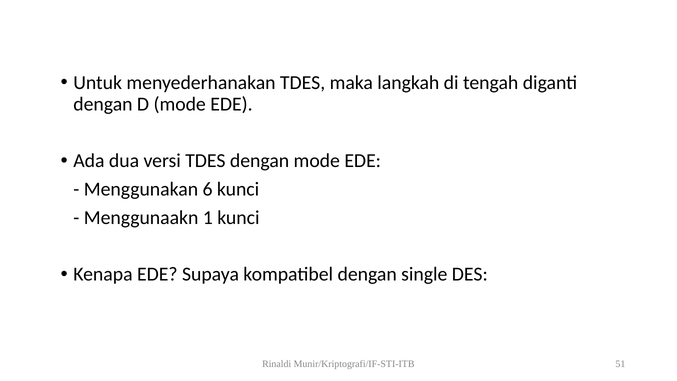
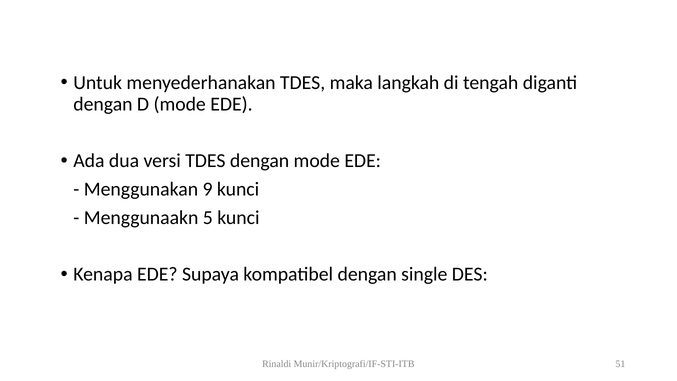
6: 6 -> 9 (208, 189)
1: 1 -> 5 (208, 218)
